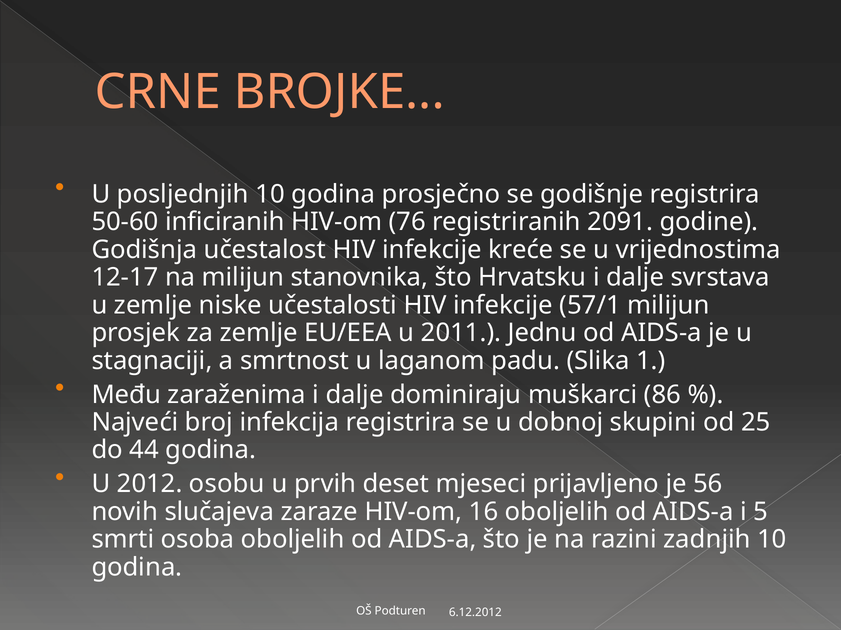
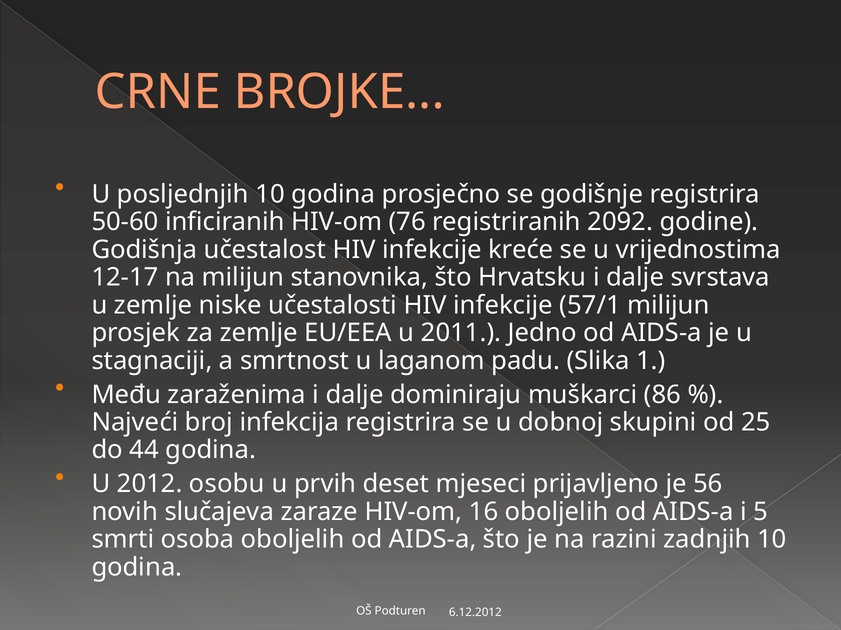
2091: 2091 -> 2092 (620, 222)
Jednu: Jednu -> Jedno (542, 333)
